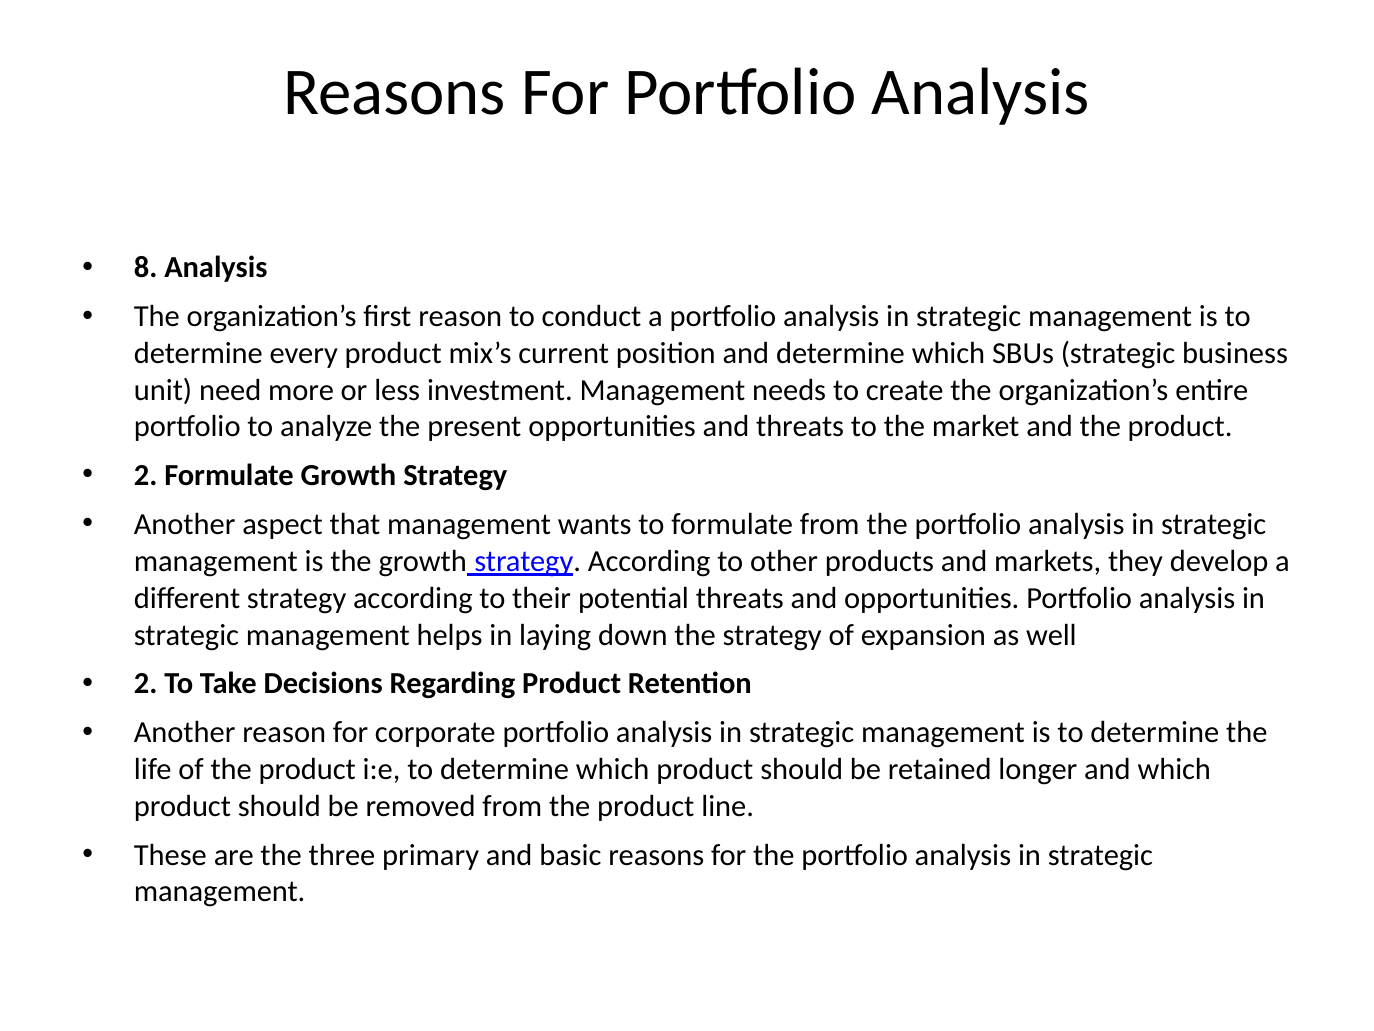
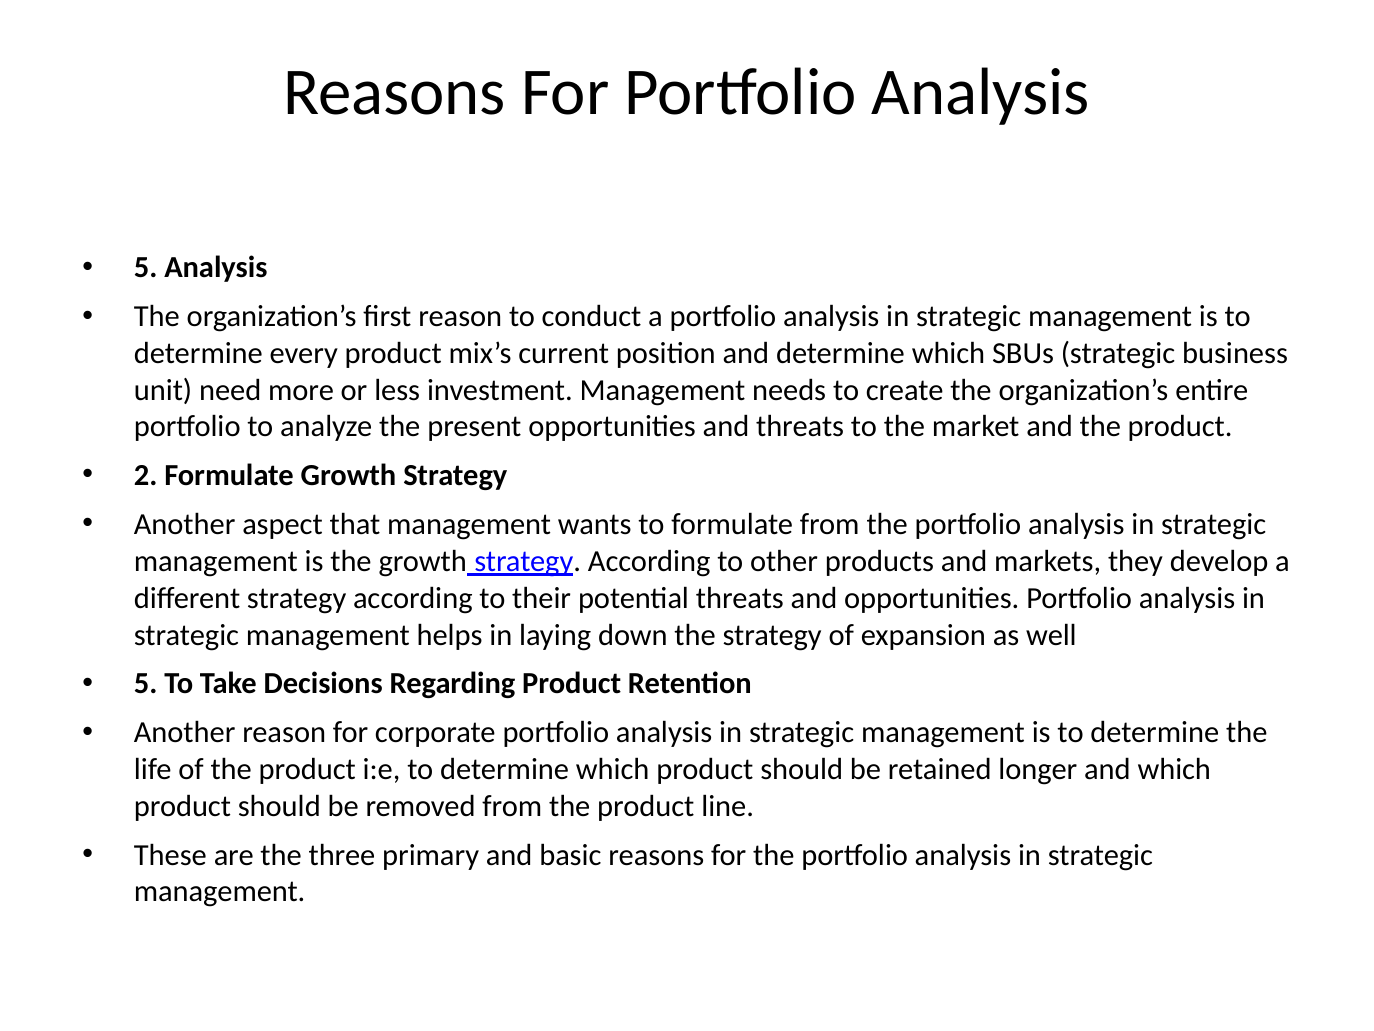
8: 8 -> 5 (146, 268)
2: 2 -> 5 (146, 684)
